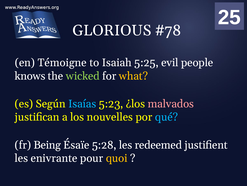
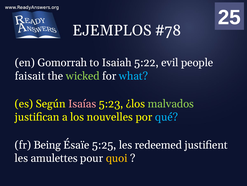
GLORIOUS: GLORIOUS -> EJEMPLOS (112, 30)
Témoigne: Témoigne -> Gomorrah (62, 62)
5:25: 5:25 -> 5:22 (146, 62)
knows: knows -> faisait (30, 76)
what colour: yellow -> light blue (133, 76)
Isaías colour: light blue -> pink (82, 103)
malvados colour: pink -> light green (171, 103)
5:28: 5:28 -> 5:25 (104, 144)
enivrante: enivrante -> amulettes (54, 158)
